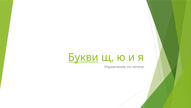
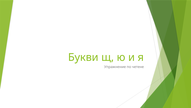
Букви underline: present -> none (83, 57)
